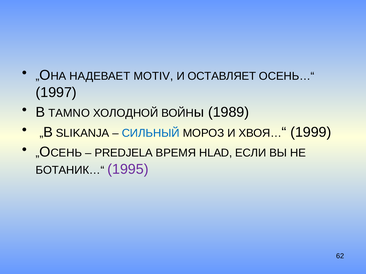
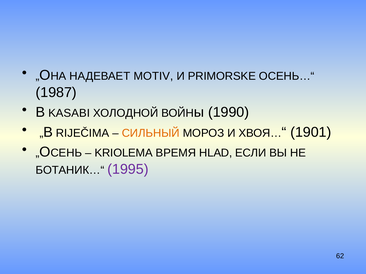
ОСТАВЛЯЕТ: ОСТАВЛЯЕТ -> PRIMORSKE (222, 76)
1997: 1997 -> 1987 (56, 93)
TAMNO: TAMNO -> KASABI (69, 113)
1989: 1989 -> 1990 (229, 112)
SLIKANJA: SLIKANJA -> RIJEČIMA (83, 133)
СИЛЬНЫЙ colour: blue -> orange (151, 133)
1999: 1999 -> 1901 (311, 132)
PREDJELA: PREDJELA -> KRIOLEMA (124, 153)
